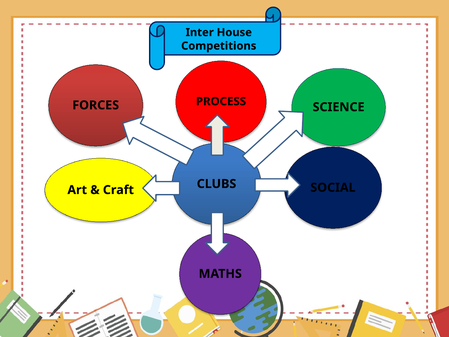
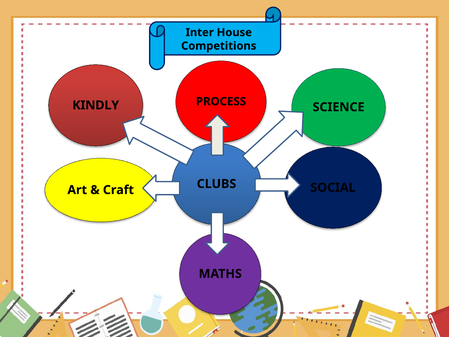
FORCES: FORCES -> KINDLY (96, 105)
